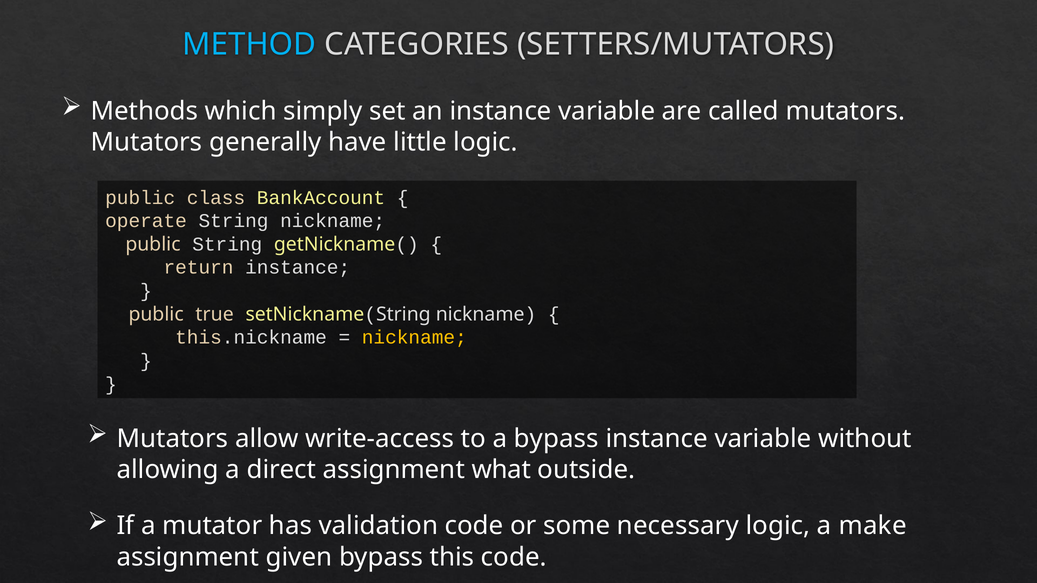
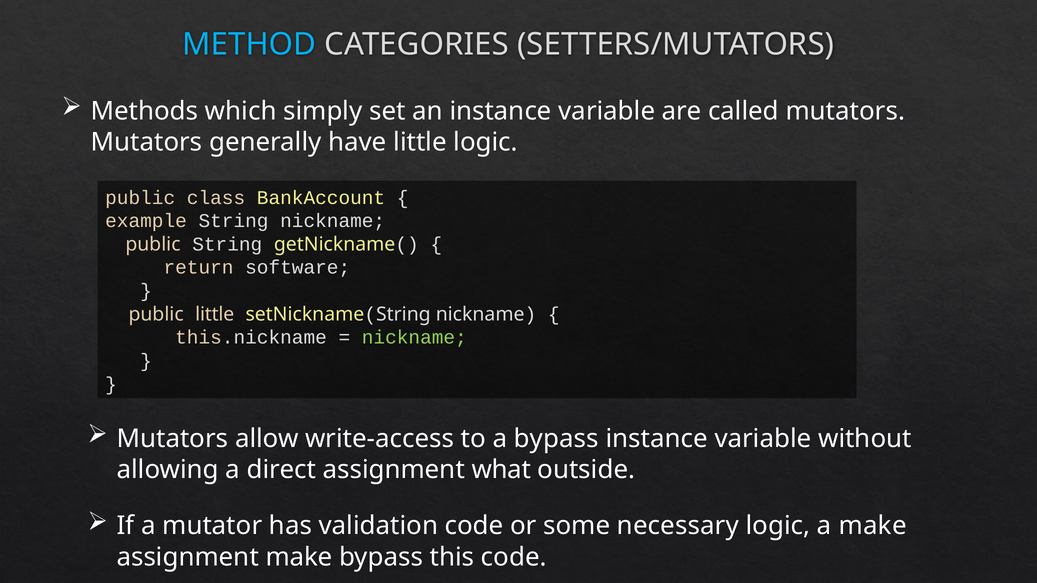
operate: operate -> example (146, 221)
return instance: instance -> software (298, 268)
public true: true -> little (215, 314)
nickname colour: yellow -> light green (414, 338)
assignment given: given -> make (299, 557)
